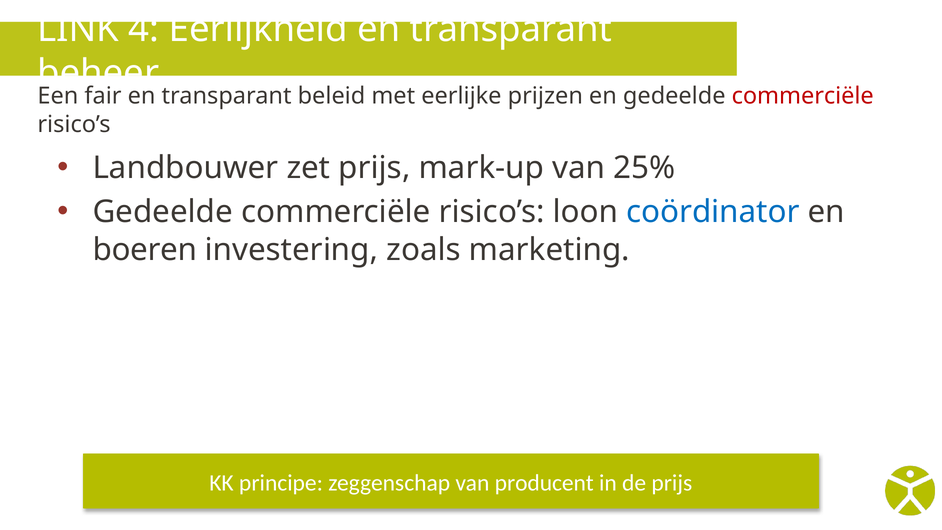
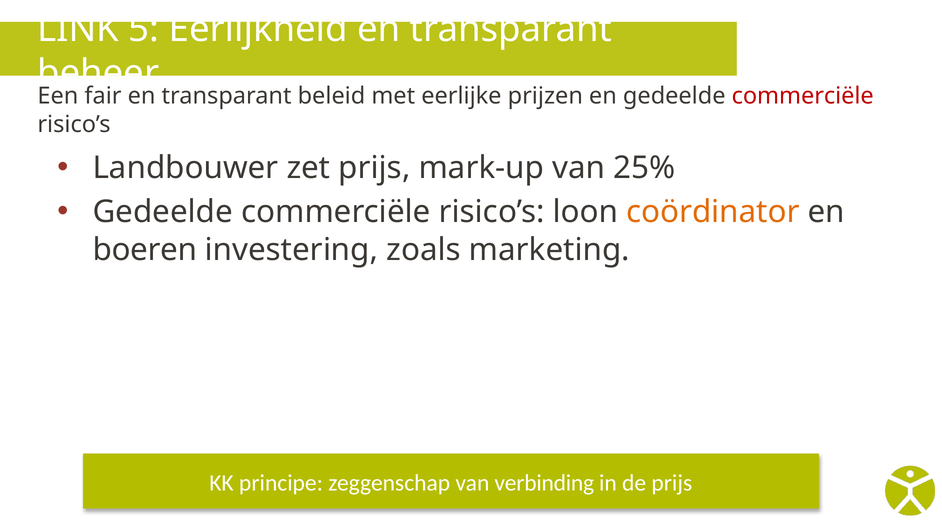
4: 4 -> 5 (144, 29)
coördinator colour: blue -> orange (713, 212)
producent: producent -> verbinding (544, 483)
